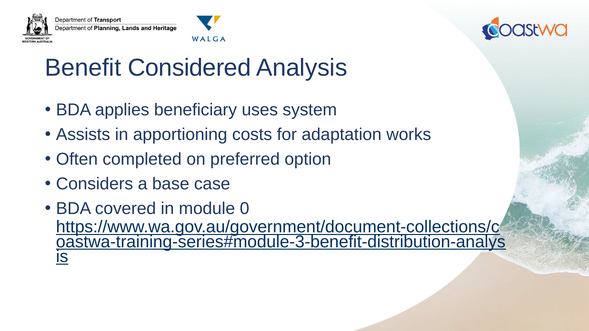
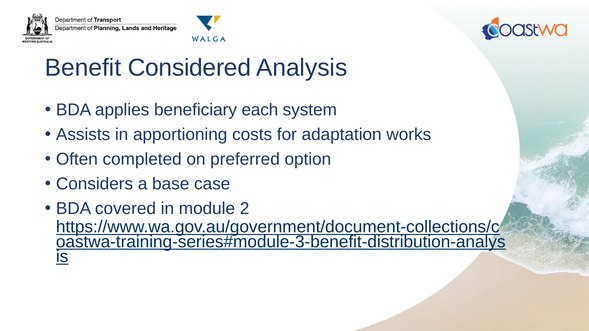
uses: uses -> each (260, 110)
0: 0 -> 2 (245, 209)
